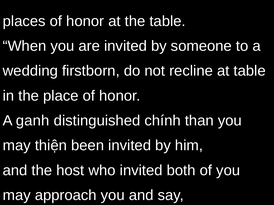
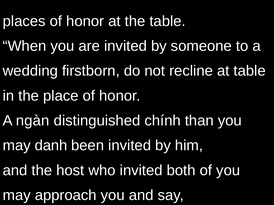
ganh: ganh -> ngàn (33, 121)
thiện: thiện -> danh (51, 146)
